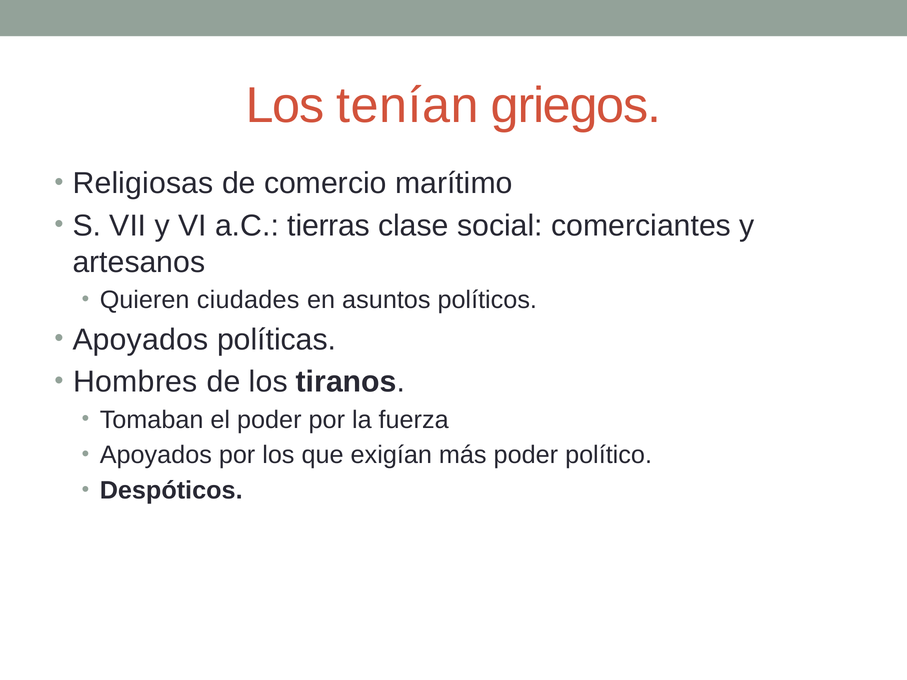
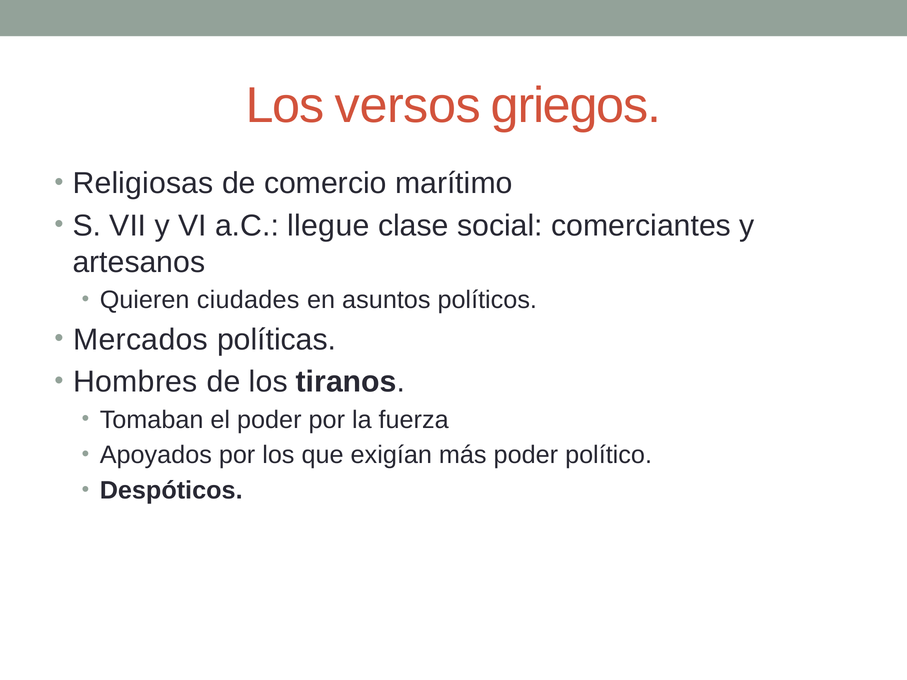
tenían: tenían -> versos (408, 106)
tierras: tierras -> llegue (328, 226)
Apoyados: Apoyados -> Mercados (140, 340)
